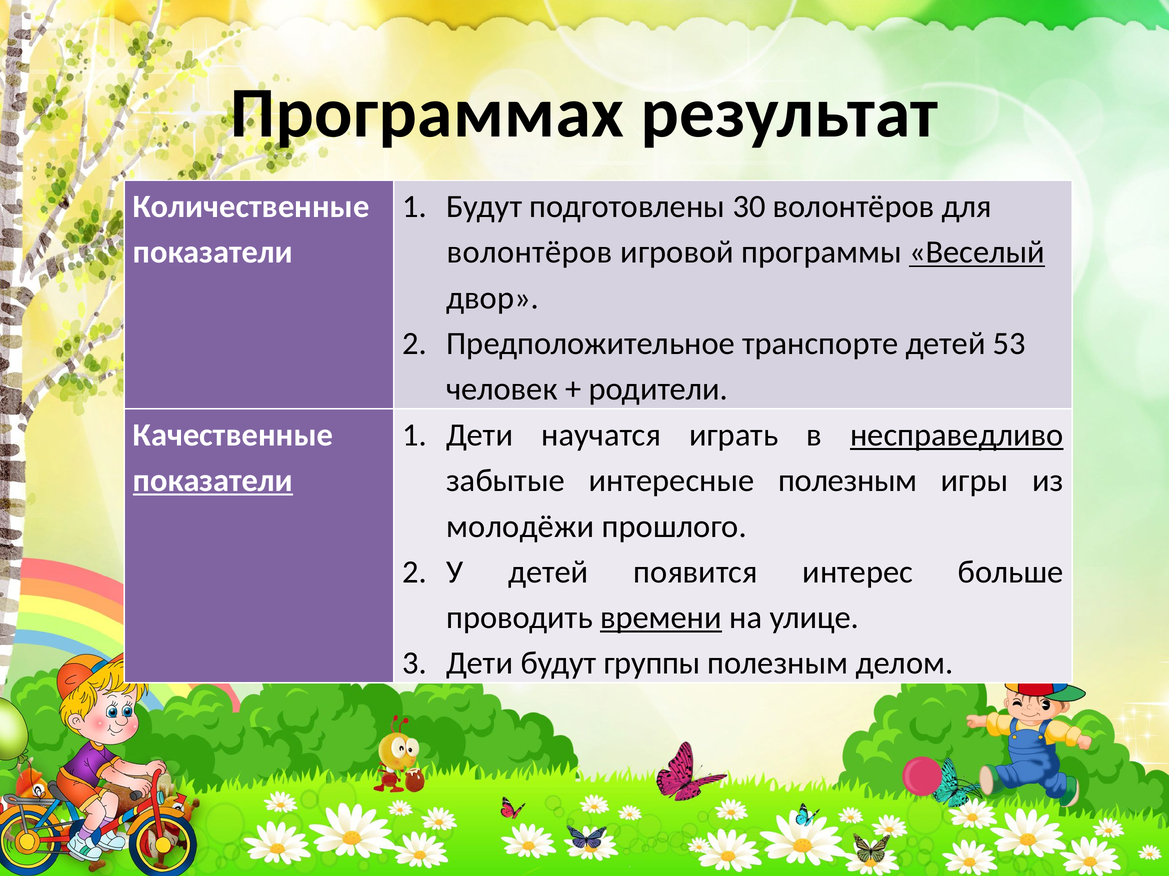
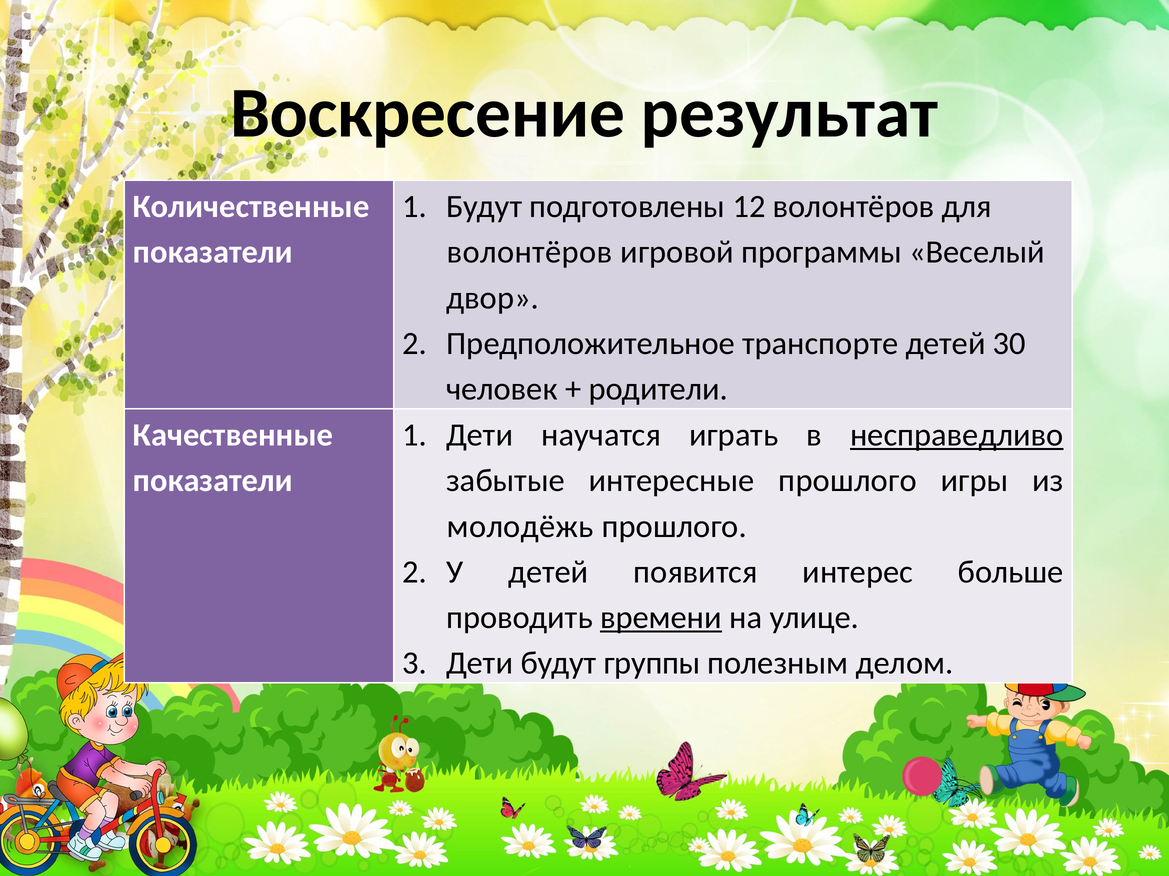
Программах: Программах -> Воскресение (428, 113)
30: 30 -> 12 (749, 207)
Веселый underline: present -> none (977, 252)
53: 53 -> 30 (1009, 344)
показатели underline: present -> none (213, 481)
интересные полезным: полезным -> прошлого (848, 481)
молодёжи: молодёжи -> молодёжь (520, 527)
